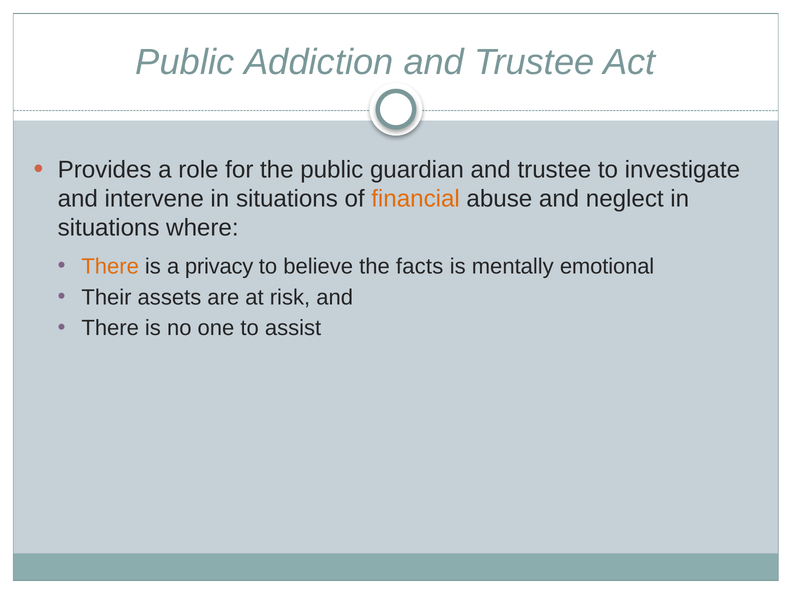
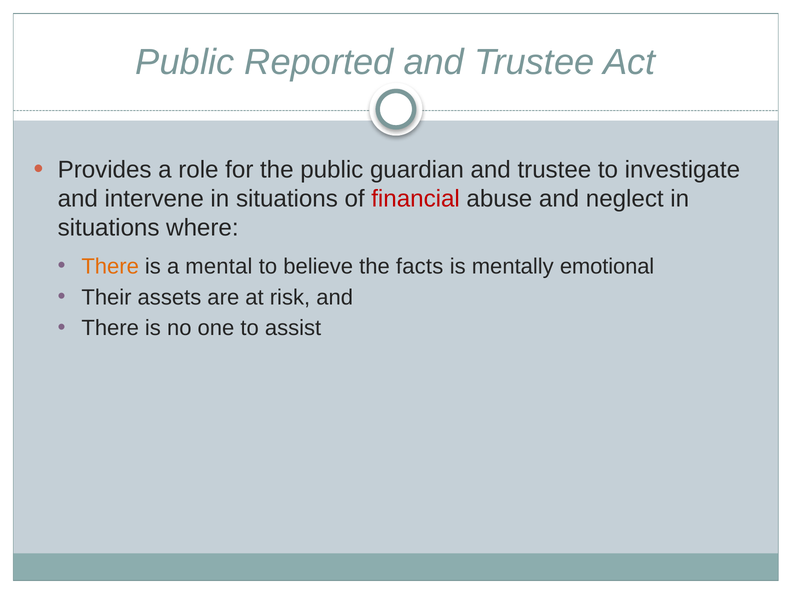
Addiction: Addiction -> Reported (319, 62)
financial colour: orange -> red (416, 199)
privacy: privacy -> mental (219, 266)
